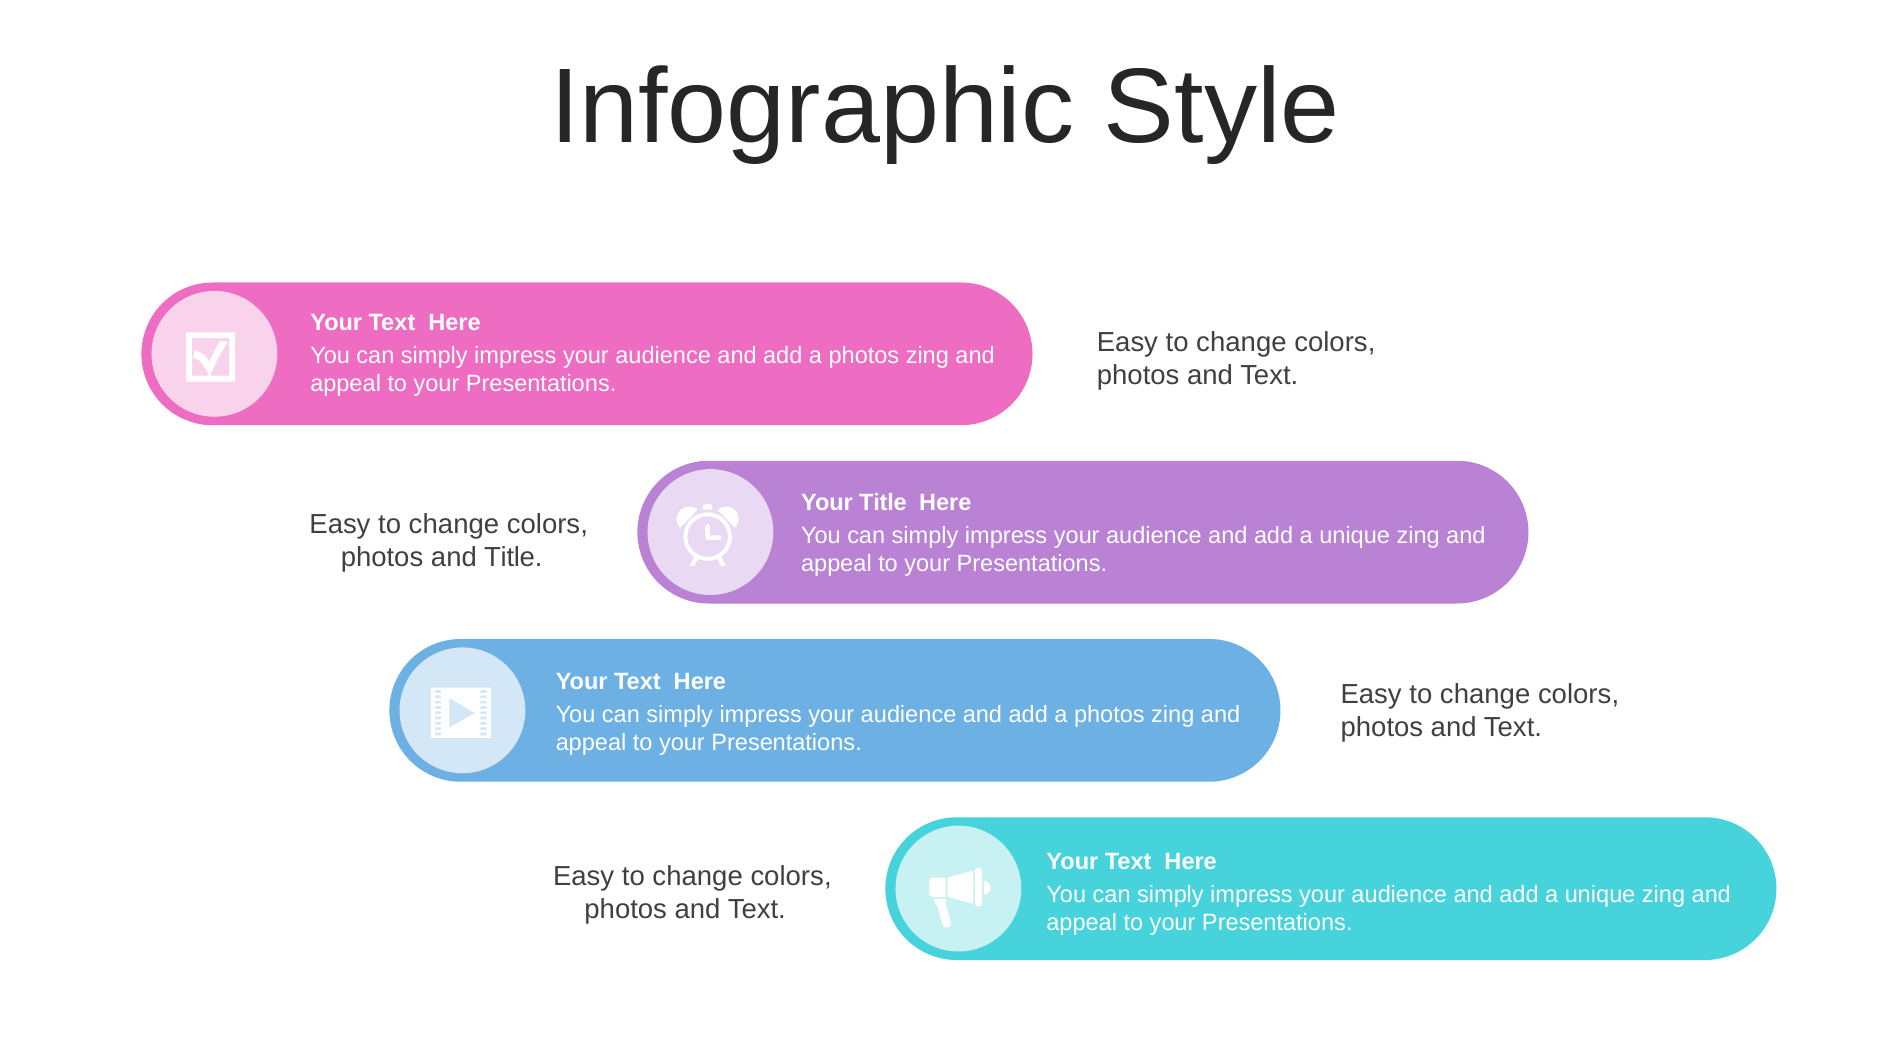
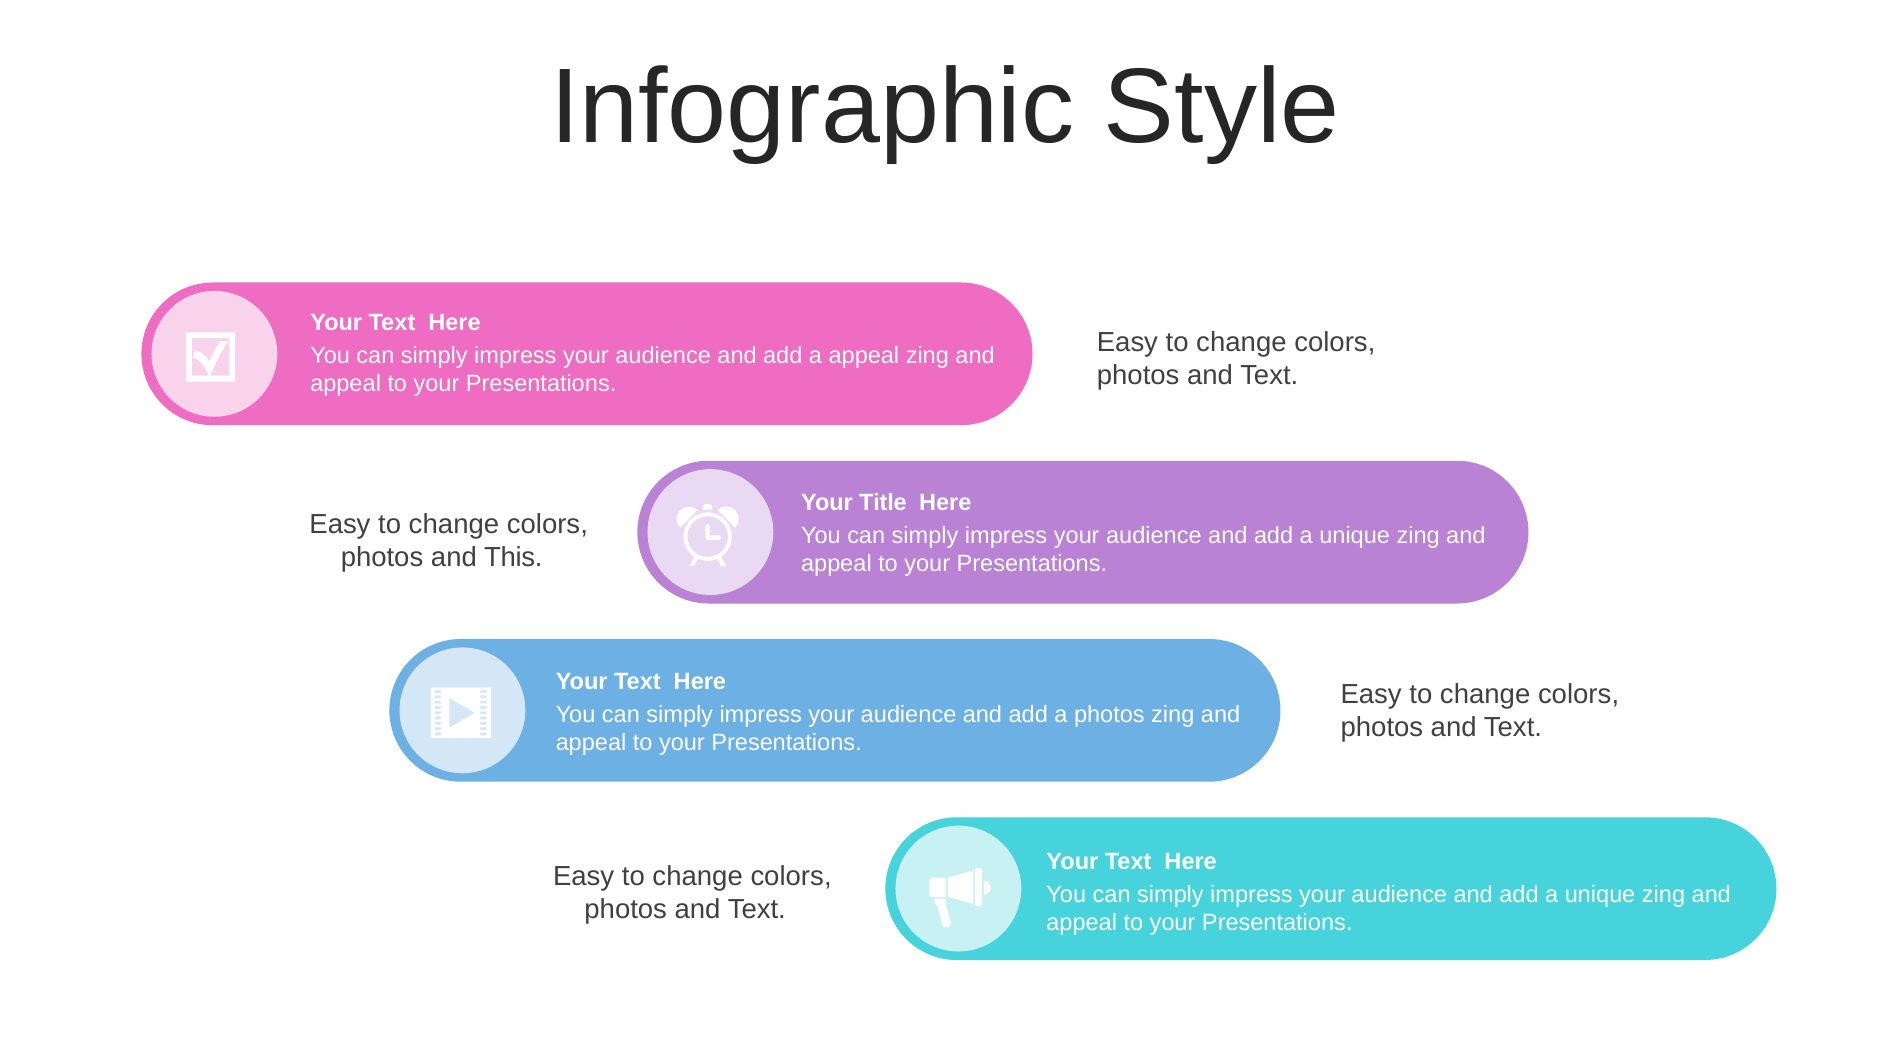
photos: photos -> appeal (864, 356)
and Title: Title -> This (513, 557)
